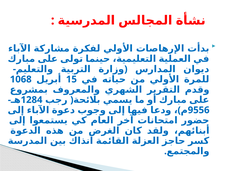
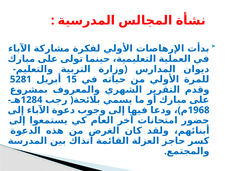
1068: 1068 -> 5281 (21, 79)
9556: 9556 -> 1968 (199, 110)
